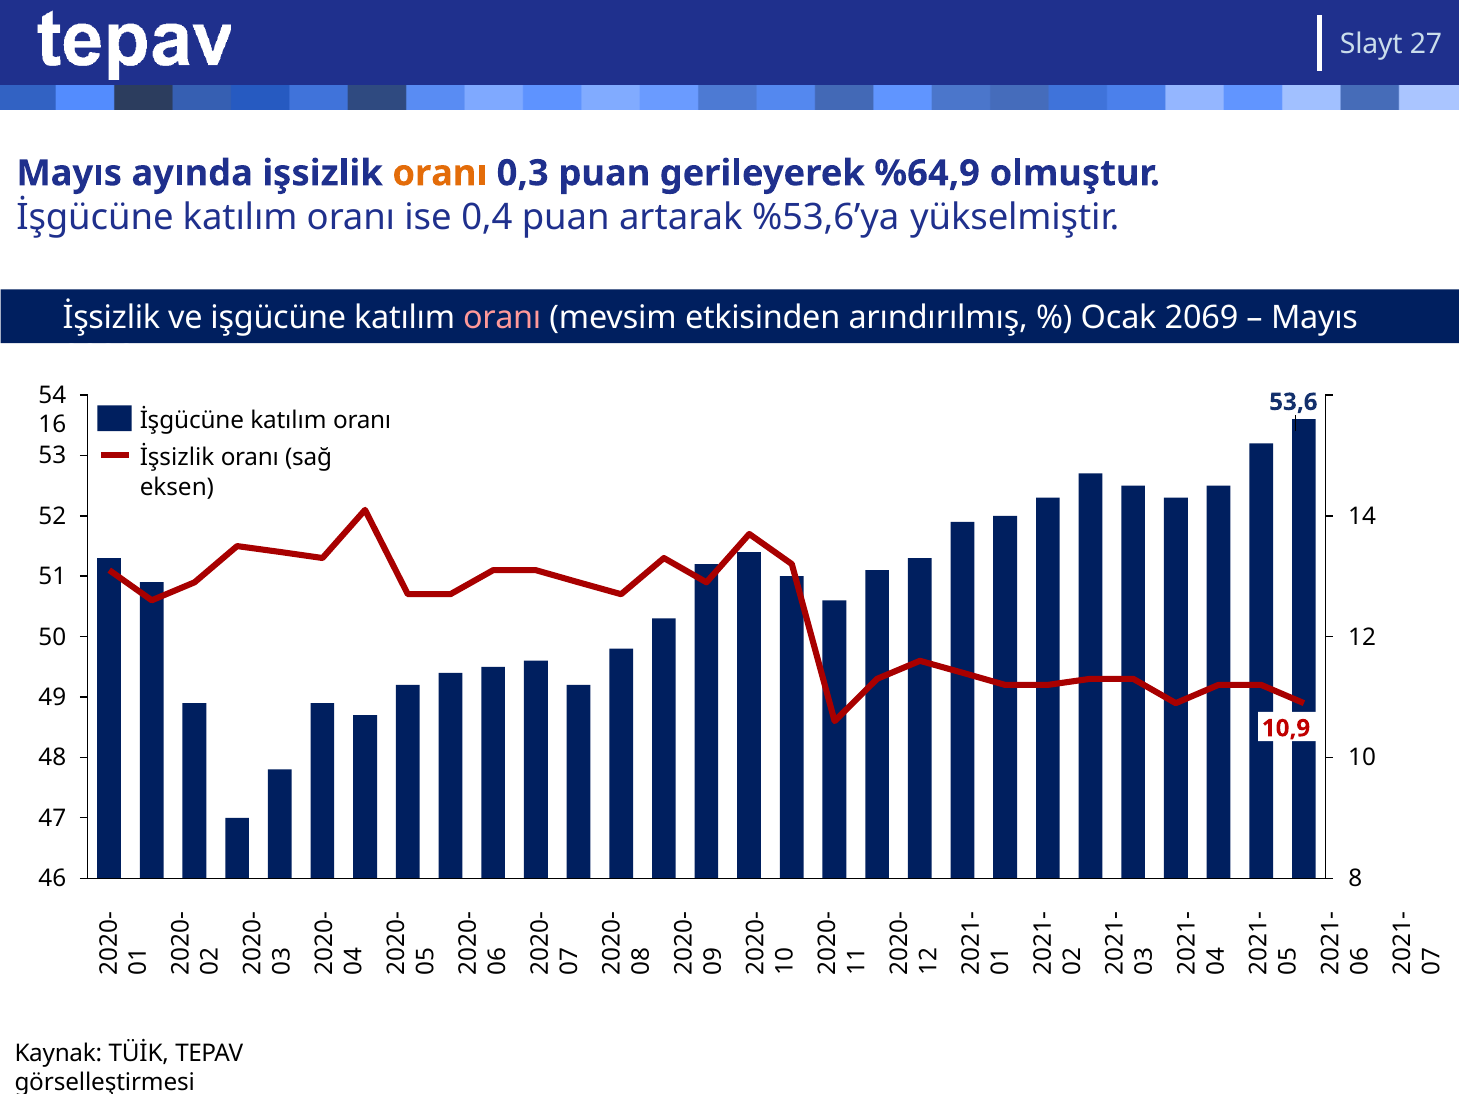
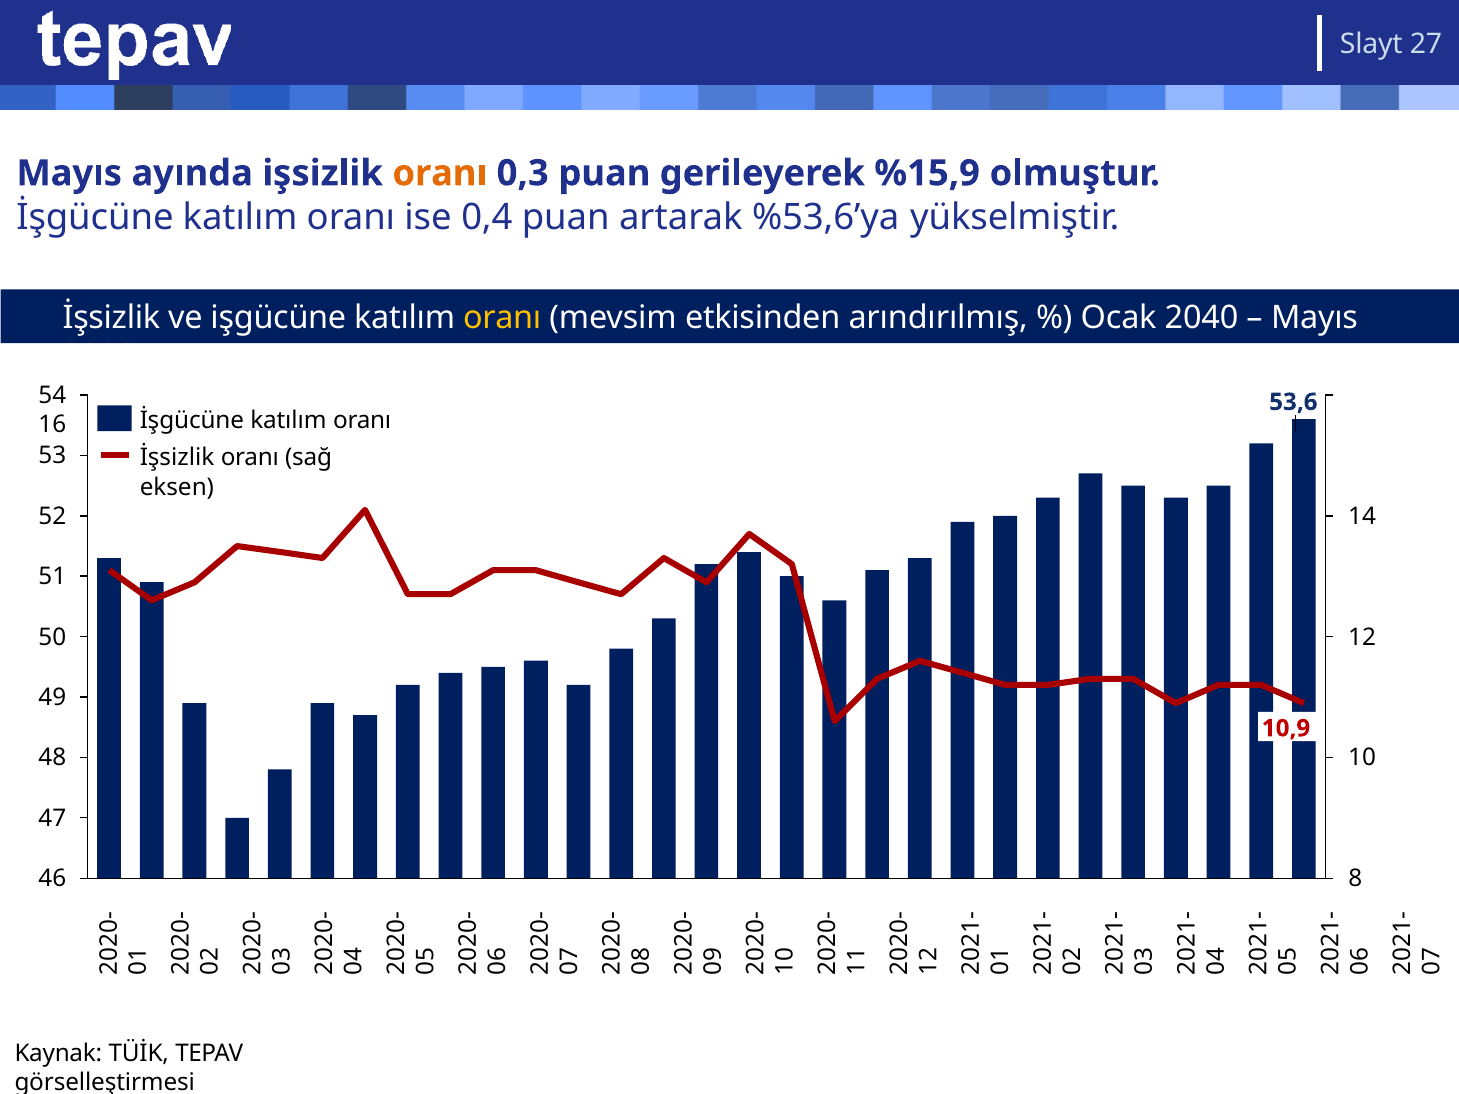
%64,9: %64,9 -> %15,9 (927, 173)
oranı colour: pink -> yellow (502, 318)
2069: 2069 -> 2040 (1202, 318)
